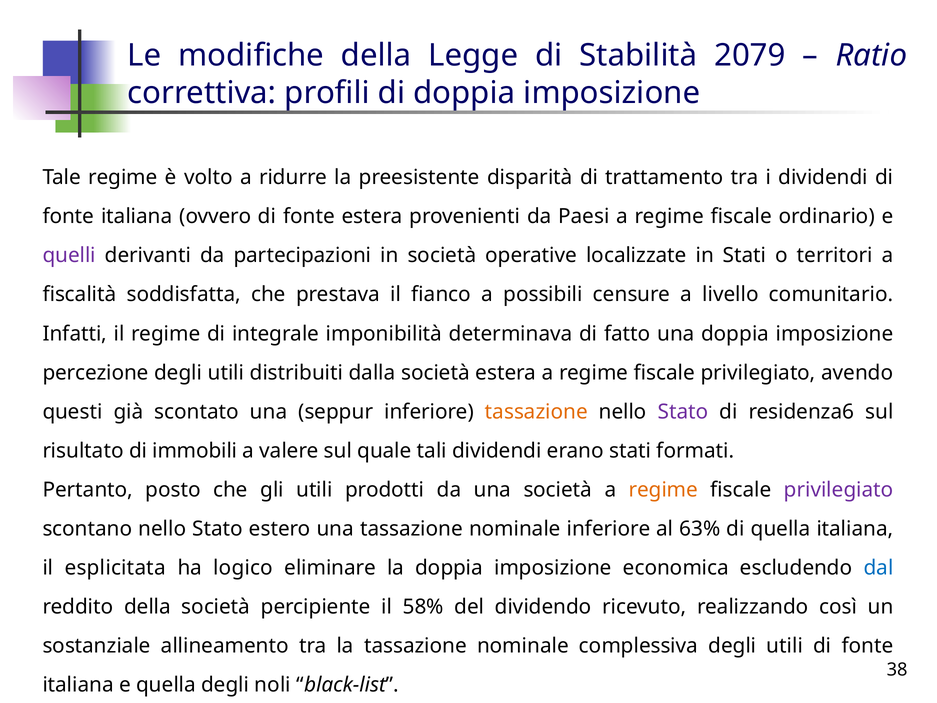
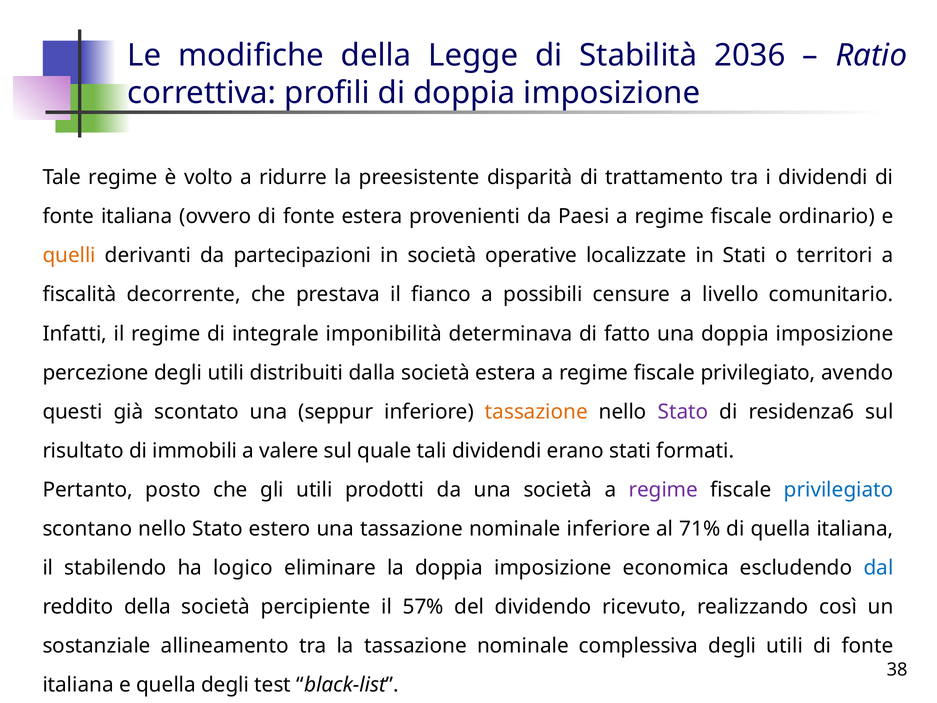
2079: 2079 -> 2036 (750, 55)
quelli colour: purple -> orange (69, 255)
soddisfatta: soddisfatta -> decorrente (184, 295)
regime colour: orange -> purple (663, 490)
privilegiato colour: purple -> blue (839, 490)
63%: 63% -> 71% (700, 529)
esplicitata: esplicitata -> stabilendo (115, 568)
58%: 58% -> 57% (423, 607)
noli: noli -> test (273, 685)
